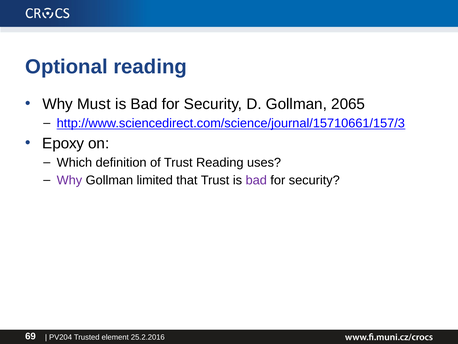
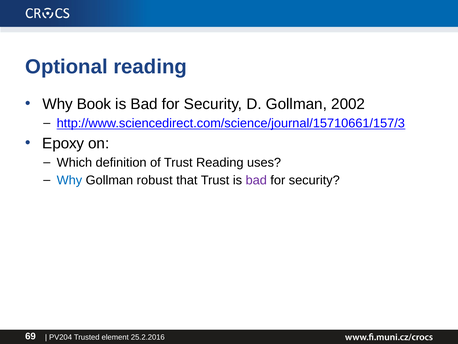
Must: Must -> Book (94, 104)
2065: 2065 -> 2002 (348, 104)
Why colour: purple -> blue (69, 180)
limited: limited -> robust (155, 180)
